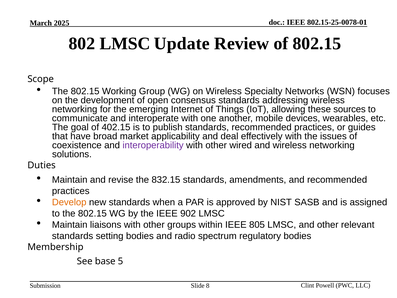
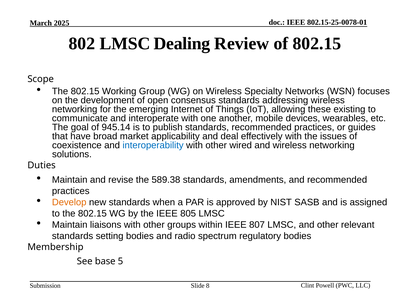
Update: Update -> Dealing (182, 43)
sources: sources -> existing (349, 109)
402.15: 402.15 -> 945.14 (116, 127)
interoperability colour: purple -> blue (153, 145)
832.15: 832.15 -> 589.38 (166, 180)
902: 902 -> 805 (188, 213)
805: 805 -> 807 (257, 225)
